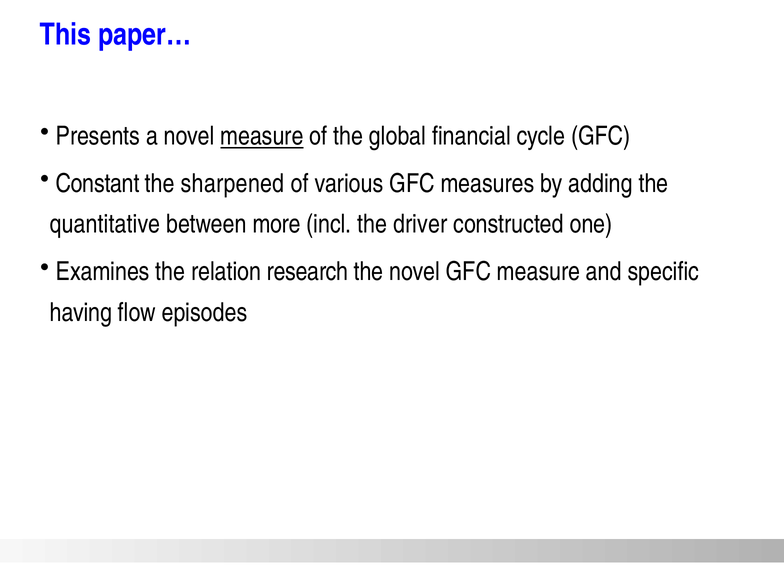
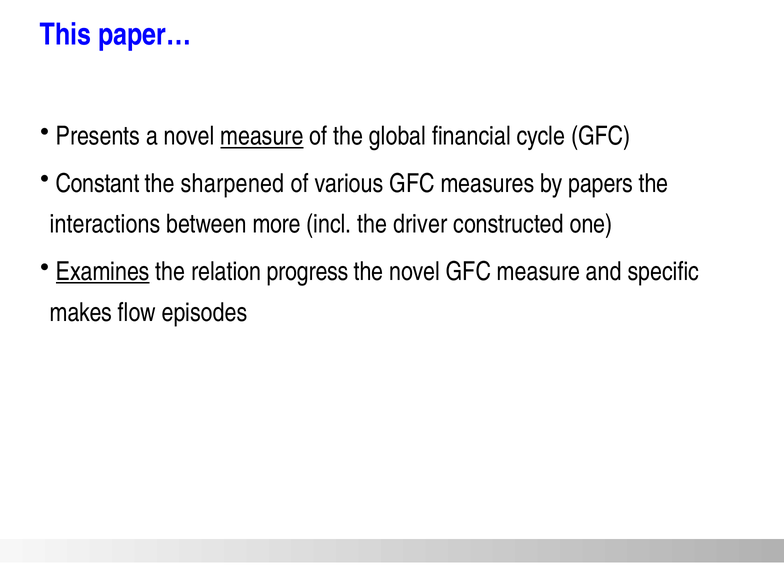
adding: adding -> papers (601, 184)
quantitative: quantitative -> interactions (105, 224)
Examines underline: none -> present (103, 272)
research: research -> progress (308, 272)
having: having -> makes (81, 312)
